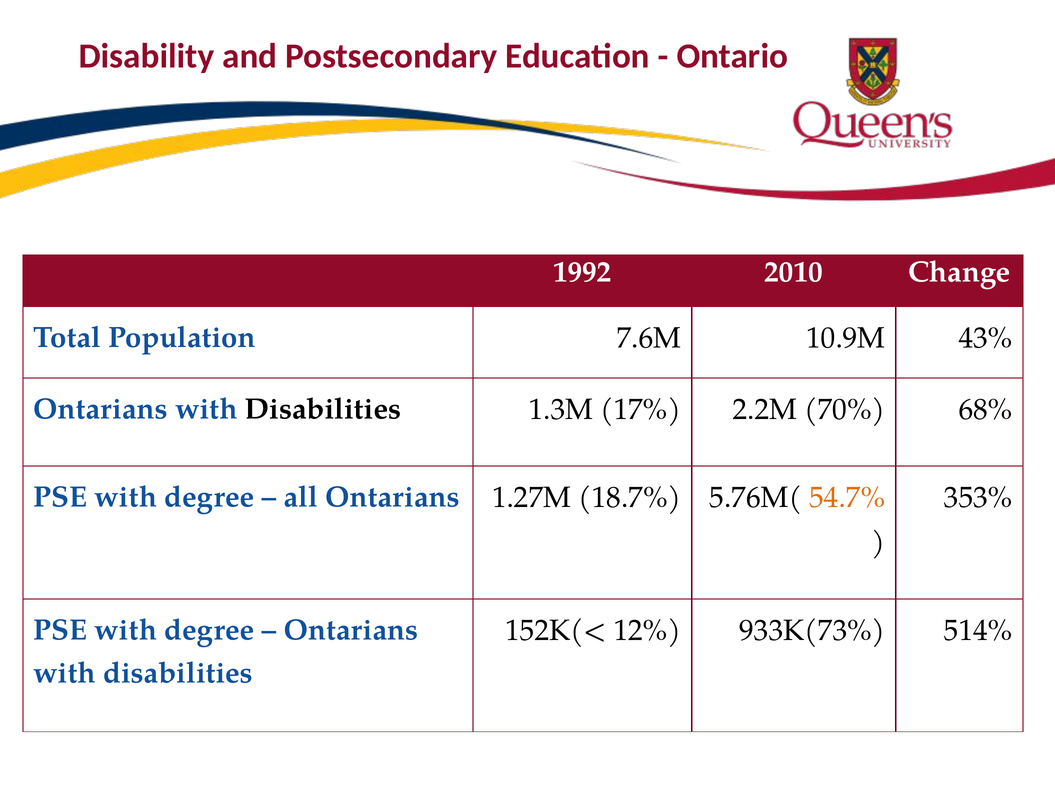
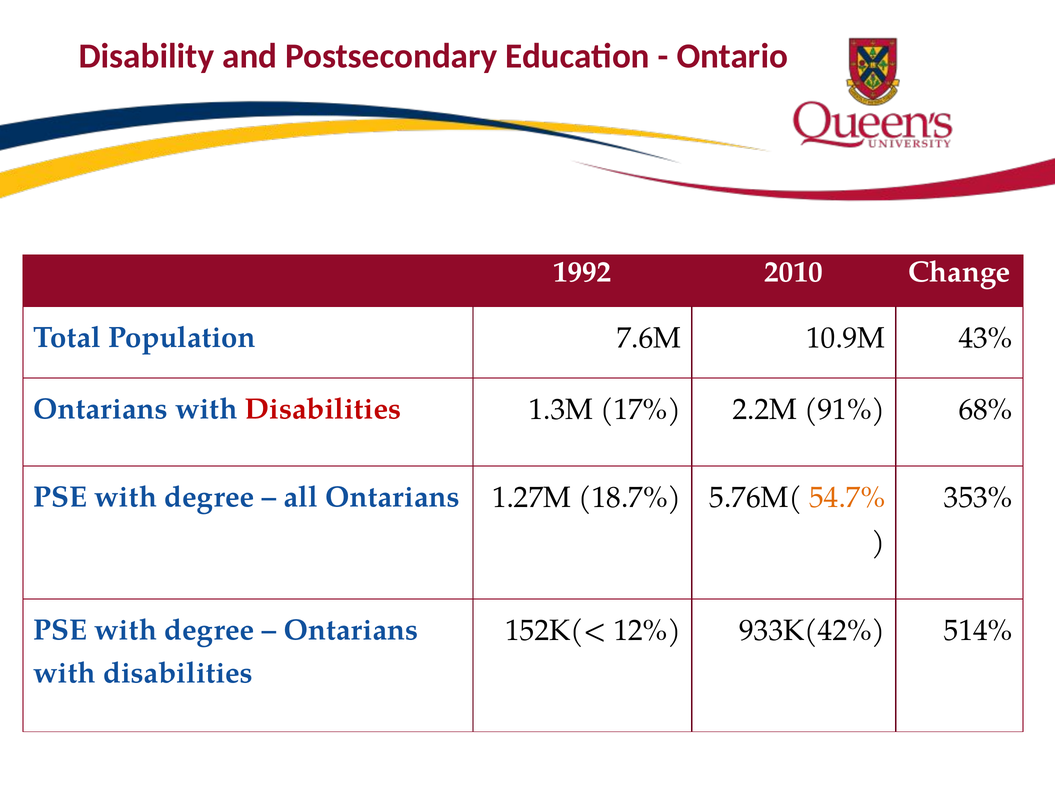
Disabilities colour: black -> red (323, 409)
70%: 70% -> 91% (845, 410)
933K(73%: 933K(73% -> 933K(42% (812, 631)
